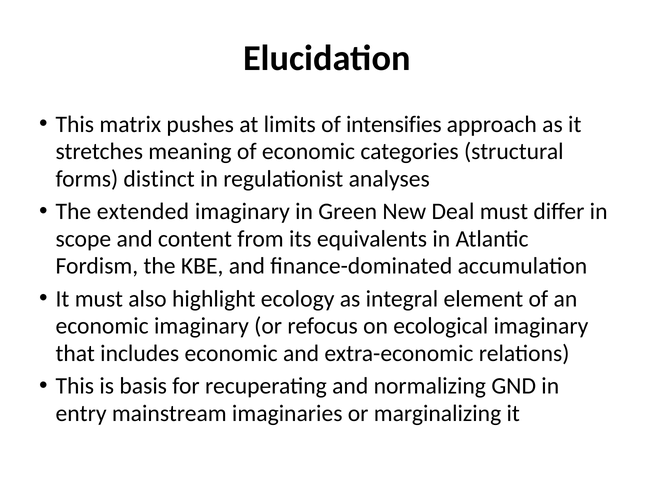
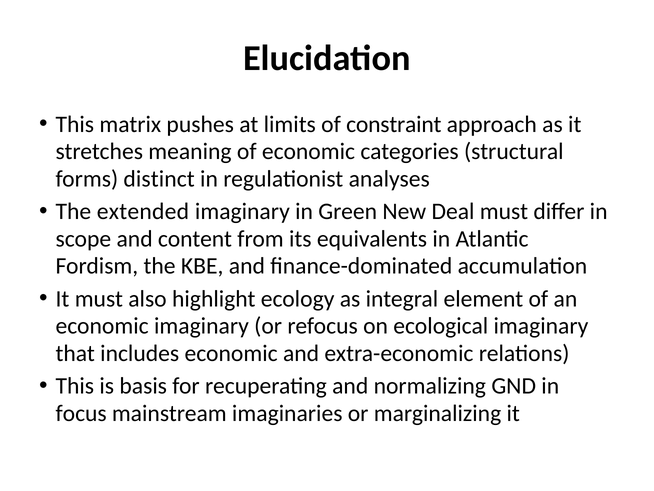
intensifies: intensifies -> constraint (394, 124)
entry: entry -> focus (81, 413)
